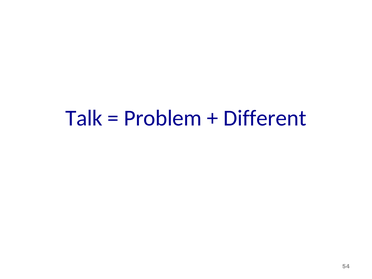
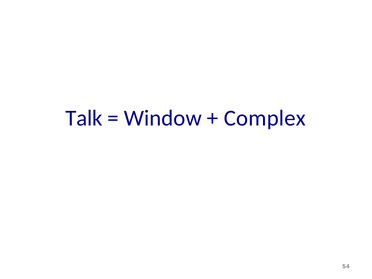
Problem: Problem -> Window (163, 118)
Different: Different -> Complex (265, 118)
